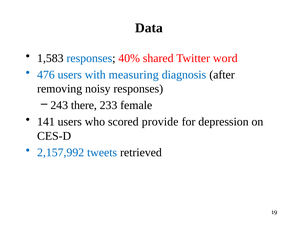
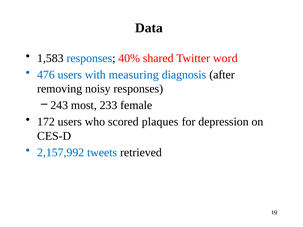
there: there -> most (84, 105)
141: 141 -> 172 (46, 122)
provide: provide -> plaques (160, 122)
